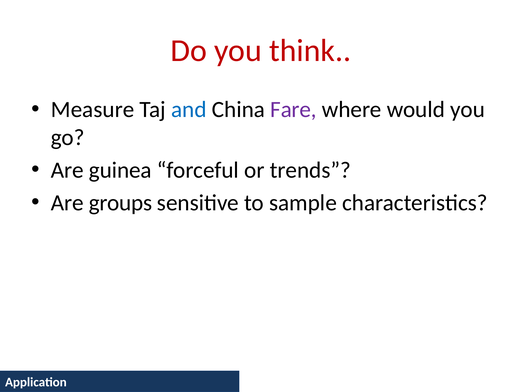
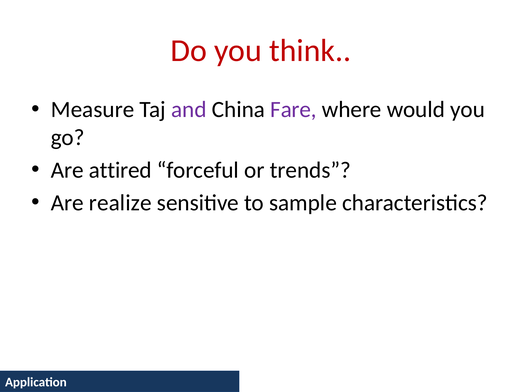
and colour: blue -> purple (189, 110)
guinea: guinea -> attired (120, 170)
groups: groups -> realize (120, 202)
